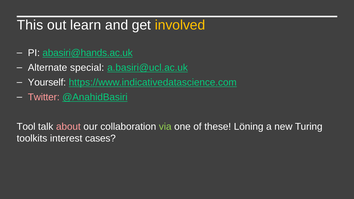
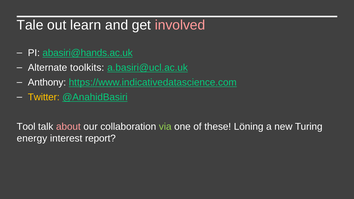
This: This -> Tale (30, 25)
involved colour: yellow -> pink (180, 25)
special: special -> toolkits (87, 68)
Yourself: Yourself -> Anthony (47, 82)
Twitter colour: pink -> yellow (44, 97)
toolkits: toolkits -> energy (32, 139)
cases: cases -> report (100, 139)
